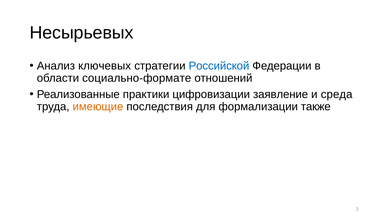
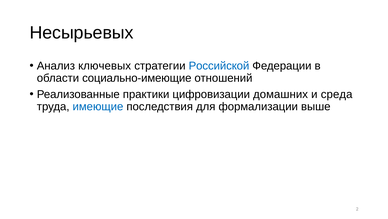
социально-формате: социально-формате -> социально-имеющие (137, 78)
заявление: заявление -> домашних (281, 94)
имеющие colour: orange -> blue (98, 106)
также: также -> выше (316, 106)
